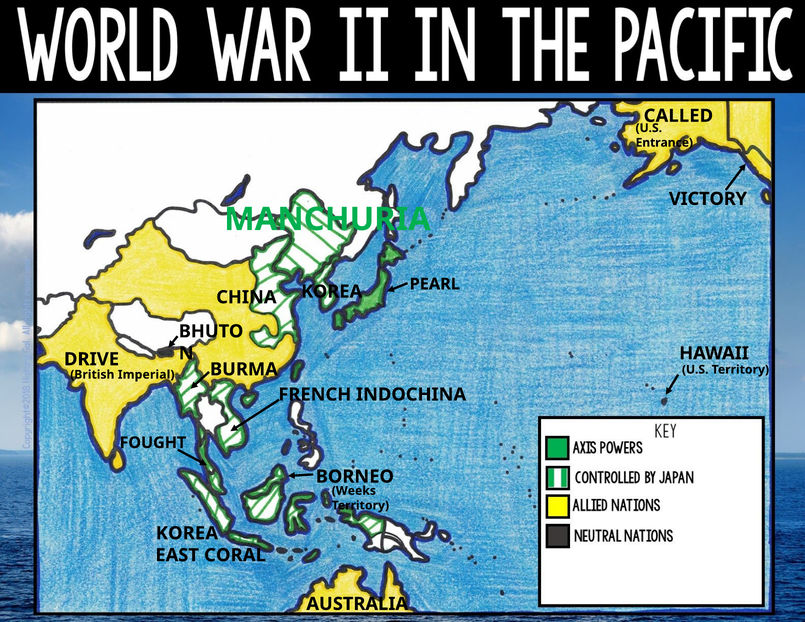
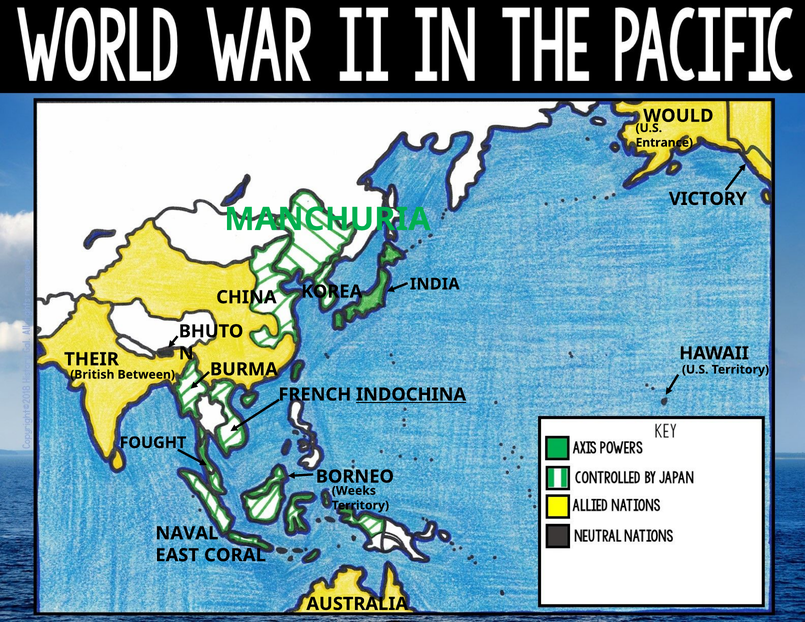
CALLED: CALLED -> WOULD (678, 116)
PEARL: PEARL -> INDIA (435, 284)
DRIVE: DRIVE -> THEIR (92, 359)
Imperial: Imperial -> Between (146, 375)
INDOCHINA underline: none -> present (411, 395)
KOREA: KOREA -> NAVAL (187, 533)
